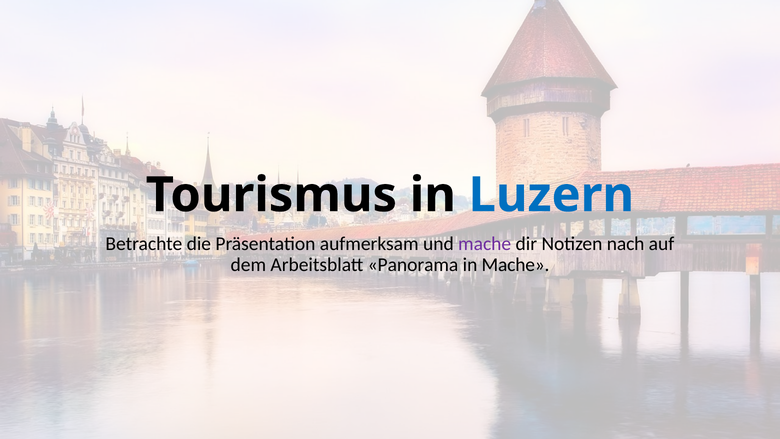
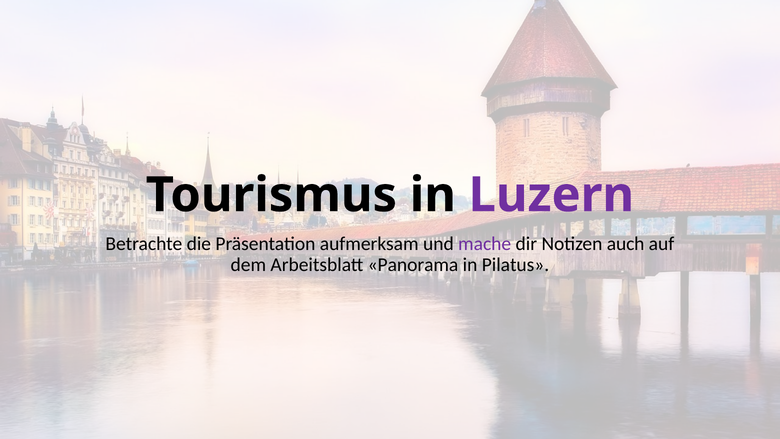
Luzern colour: blue -> purple (551, 195)
nach: nach -> auch (626, 244)
in Mache: Mache -> Pilatus (515, 265)
